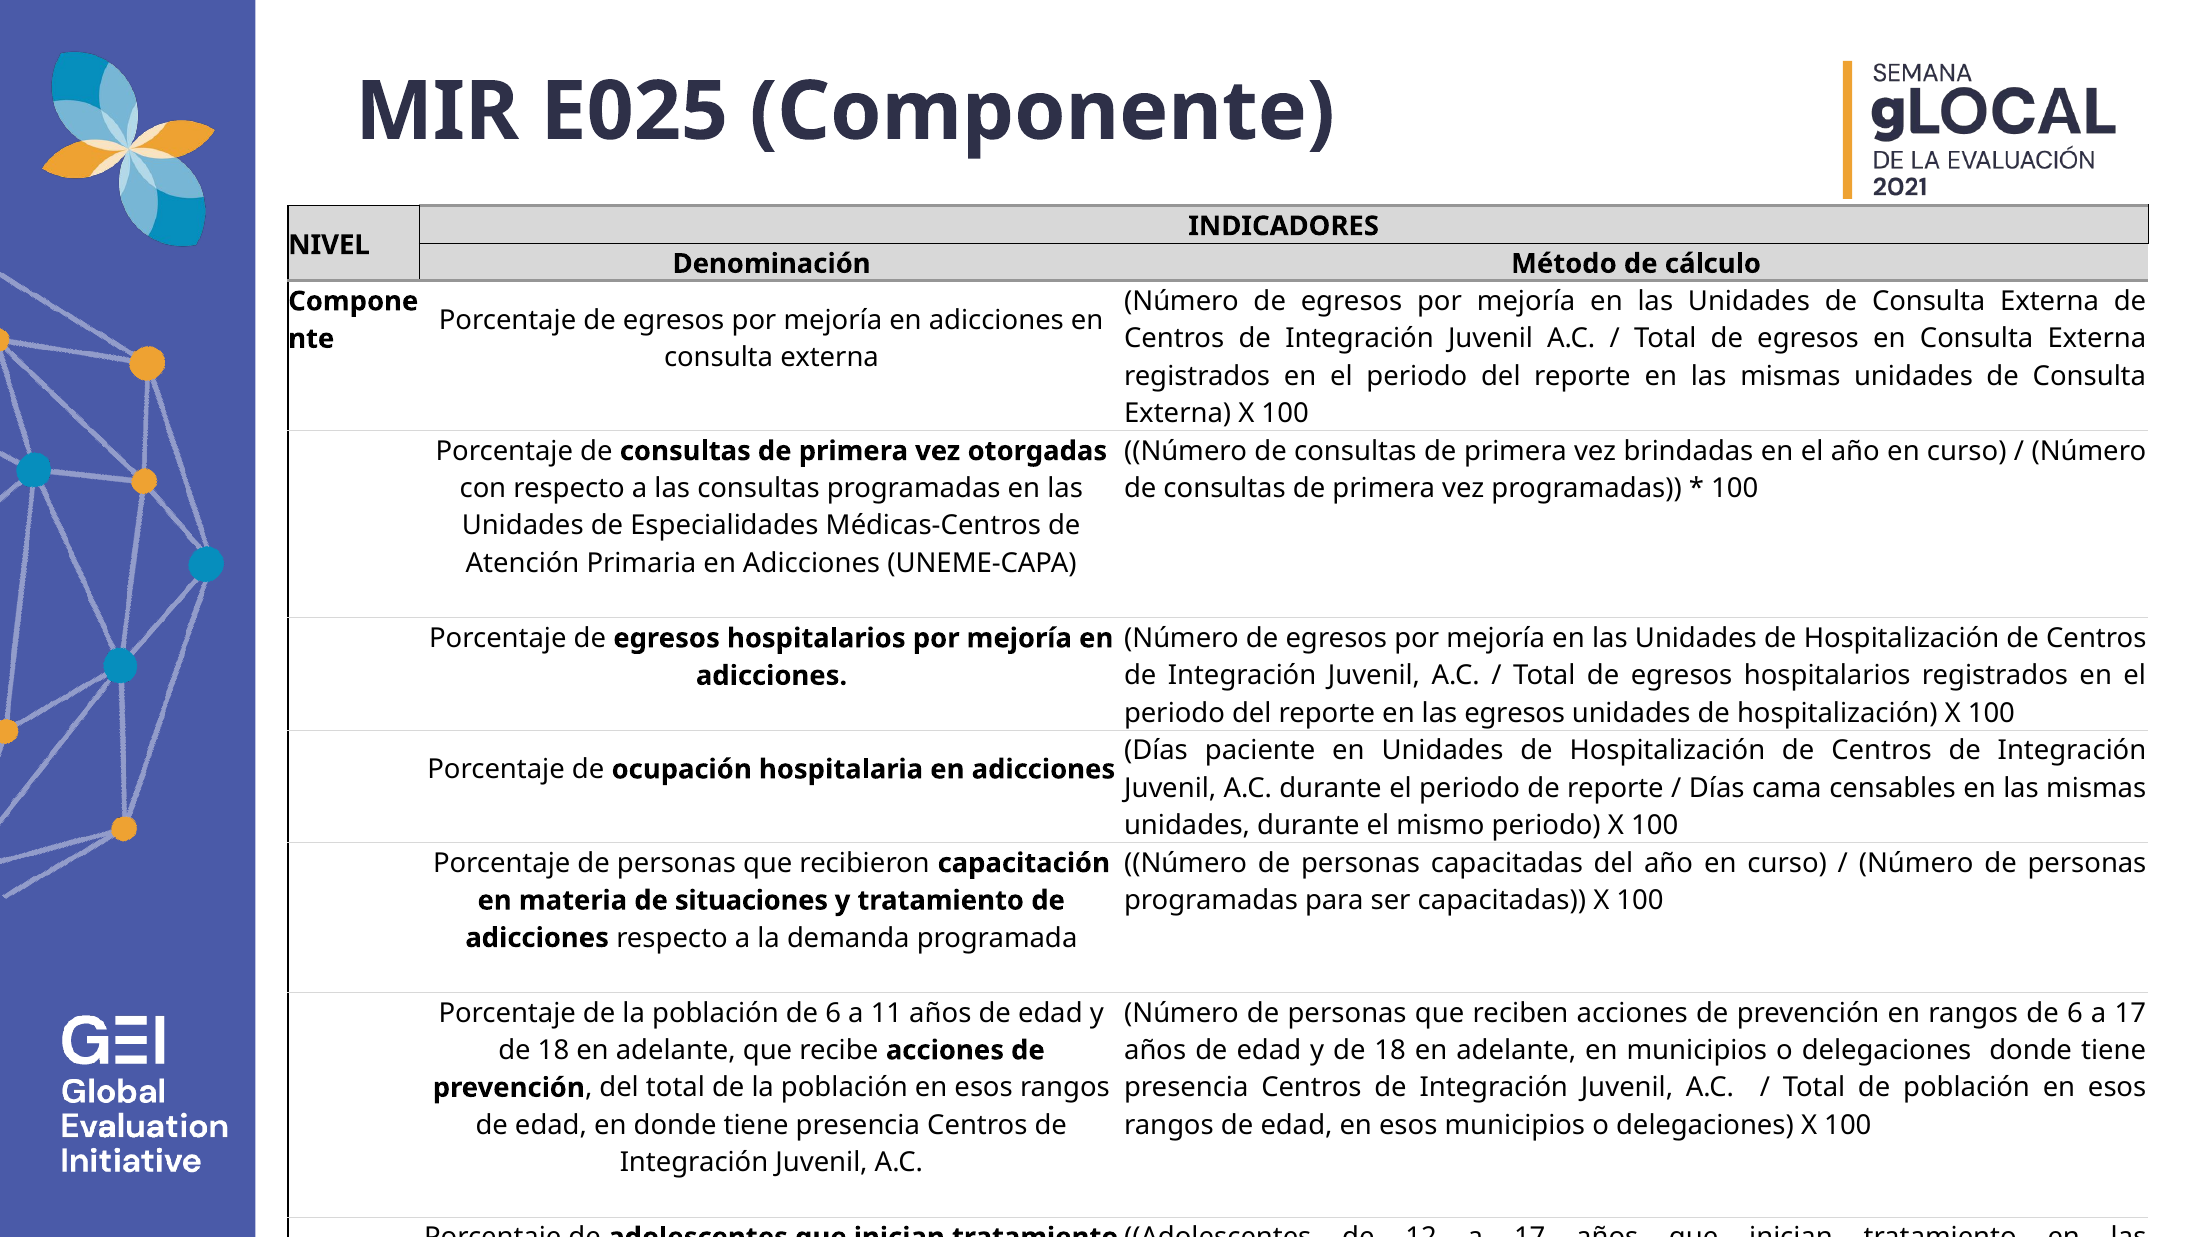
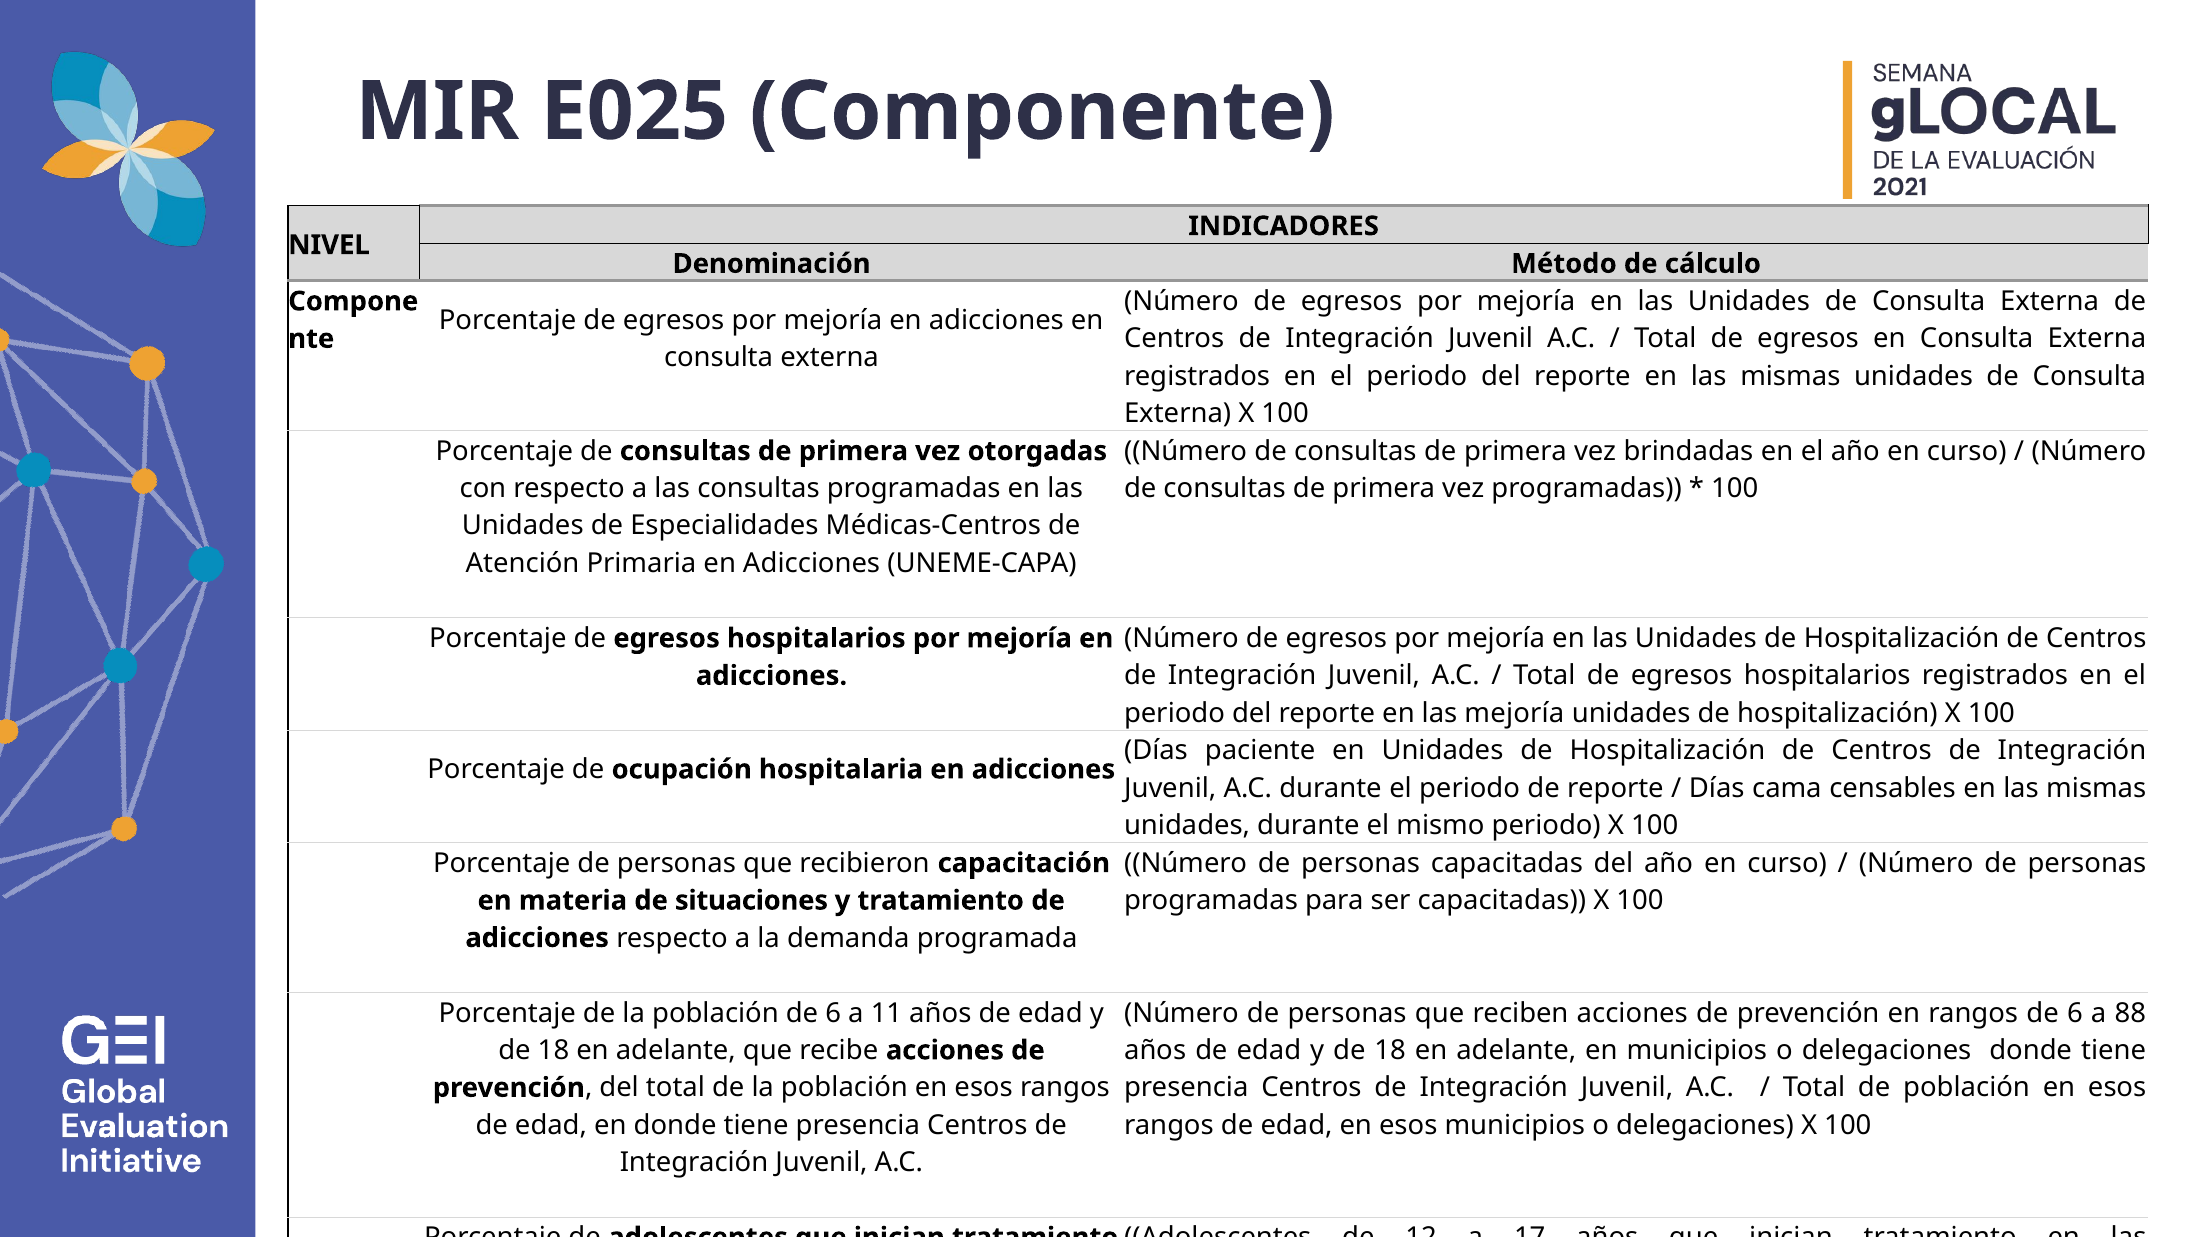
las egresos: egresos -> mejoría (1514, 713)
6 a 17: 17 -> 88 (2130, 1013)
